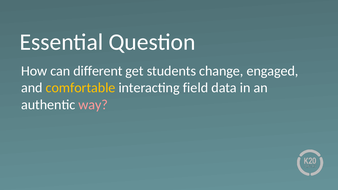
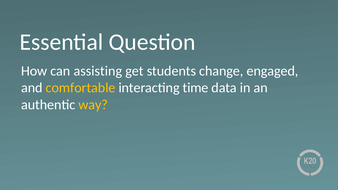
different: different -> assisting (98, 71)
field: field -> time (196, 88)
way colour: pink -> yellow (93, 105)
